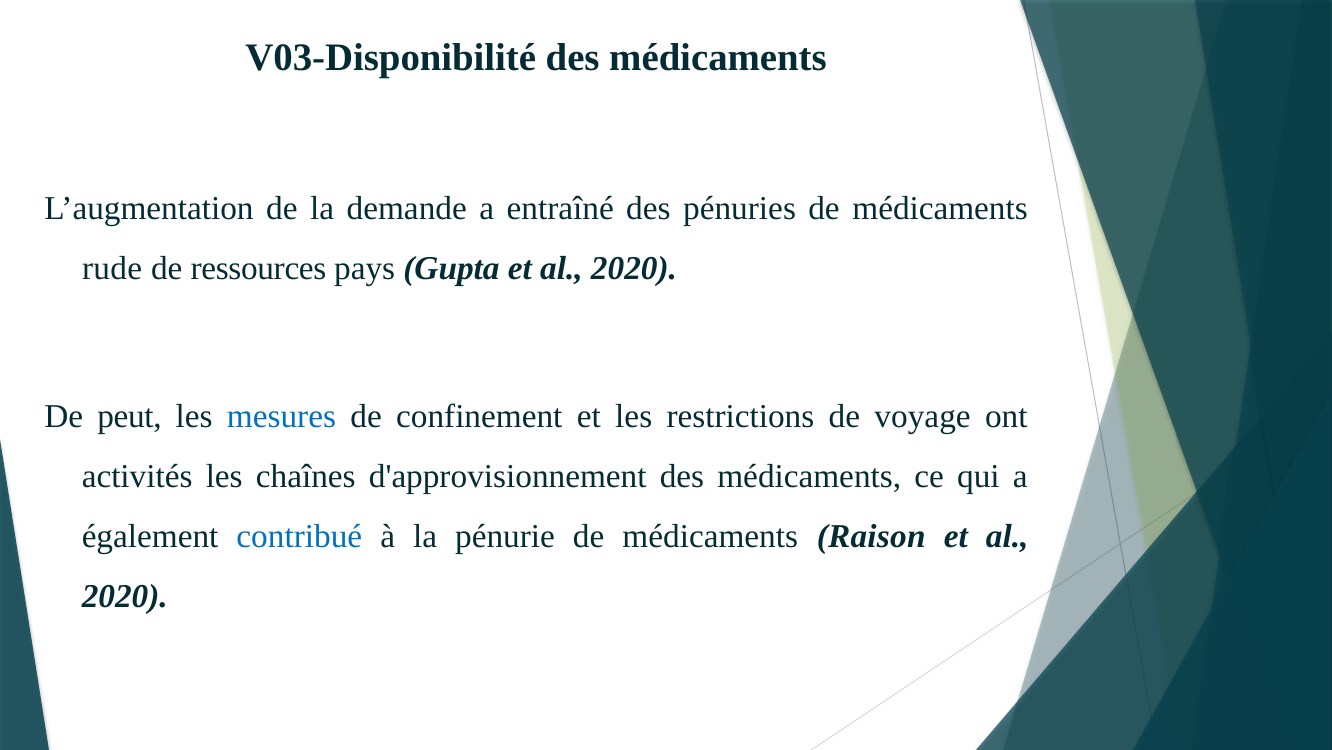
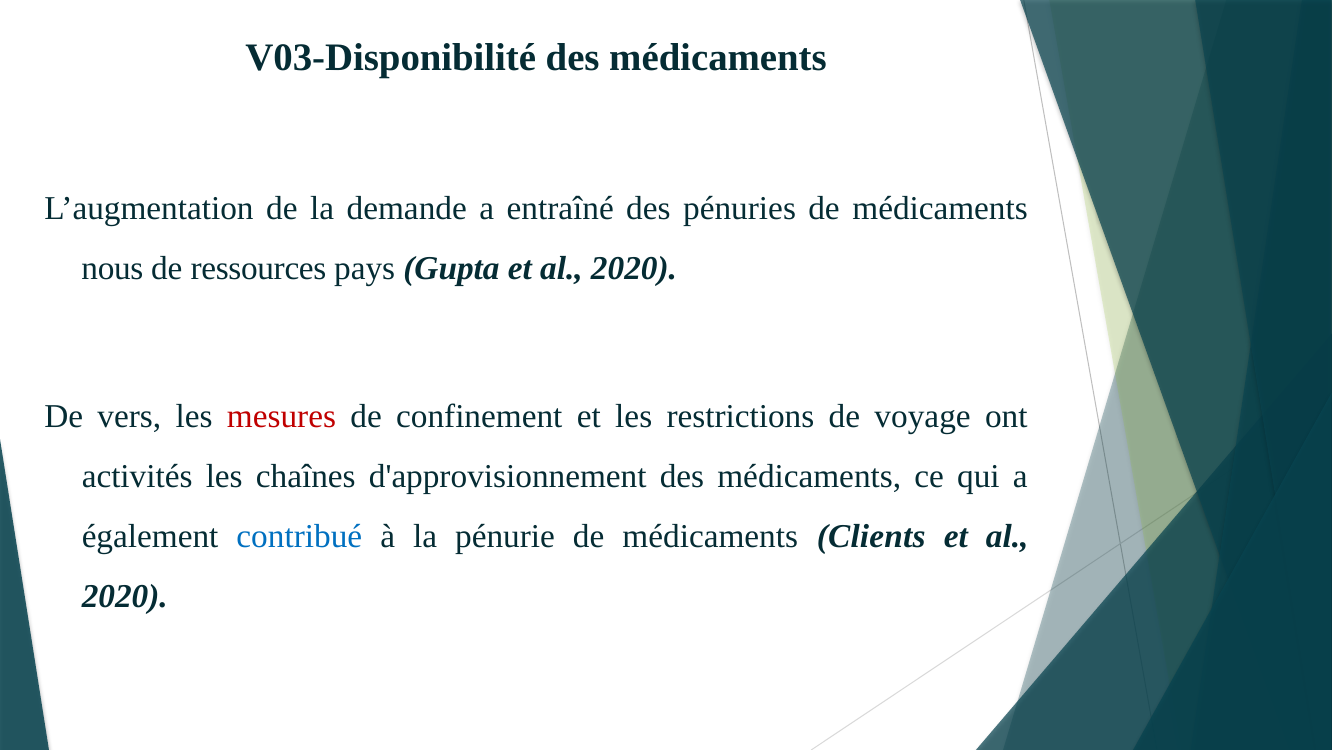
rude: rude -> nous (112, 268)
peut: peut -> vers (129, 416)
mesures colour: blue -> red (281, 416)
Raison: Raison -> Clients (871, 536)
